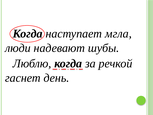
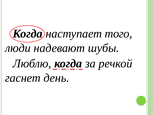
мгла: мгла -> того (118, 34)
